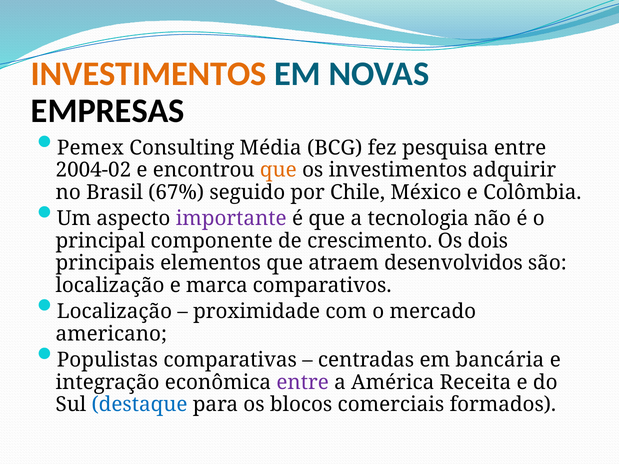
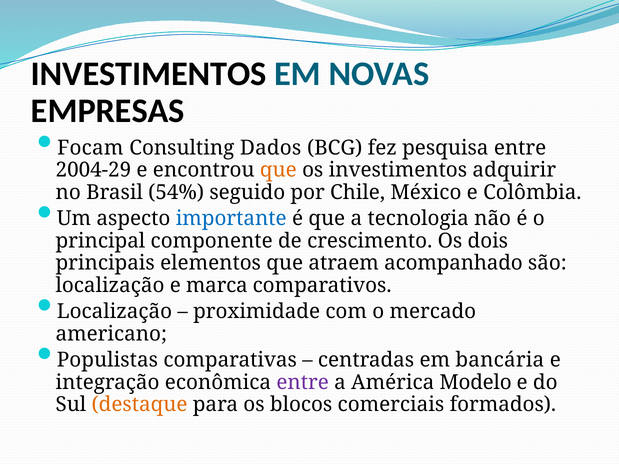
INVESTIMENTOS colour: orange -> black (149, 74)
Pemex: Pemex -> Focam (90, 148)
Média: Média -> Dados (271, 148)
2004-02: 2004-02 -> 2004-29 (93, 170)
67%: 67% -> 54% (176, 192)
importante colour: purple -> blue (231, 219)
desenvolvidos: desenvolvidos -> acompanhado (453, 263)
Receita: Receita -> Modelo (476, 383)
destaque colour: blue -> orange (140, 405)
